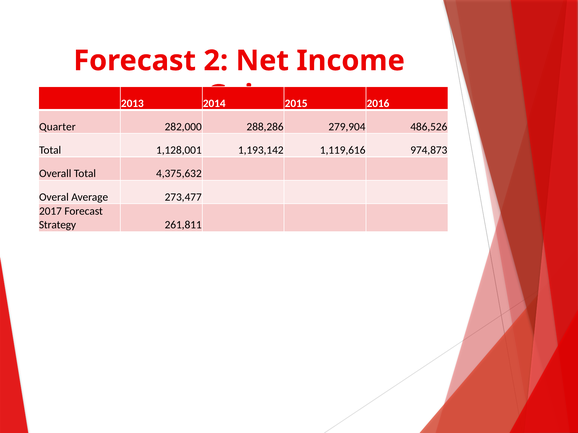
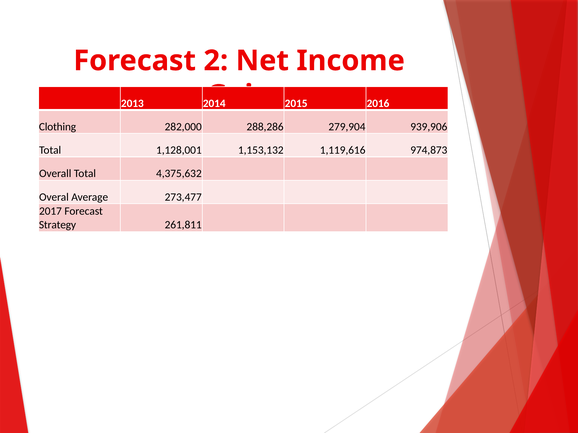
Quarter: Quarter -> Clothing (58, 127)
486,526: 486,526 -> 939,906 (429, 127)
1,193,142: 1,193,142 -> 1,153,132 (261, 150)
